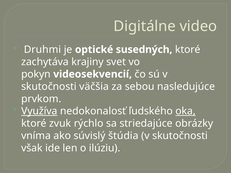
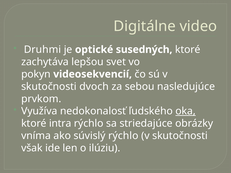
krajiny: krajiny -> lepšou (87, 62)
väčšia: väčšia -> dvoch (94, 87)
Využíva underline: present -> none (39, 111)
zvuk: zvuk -> intra (60, 124)
súvislý štúdia: štúdia -> rýchlo (123, 136)
